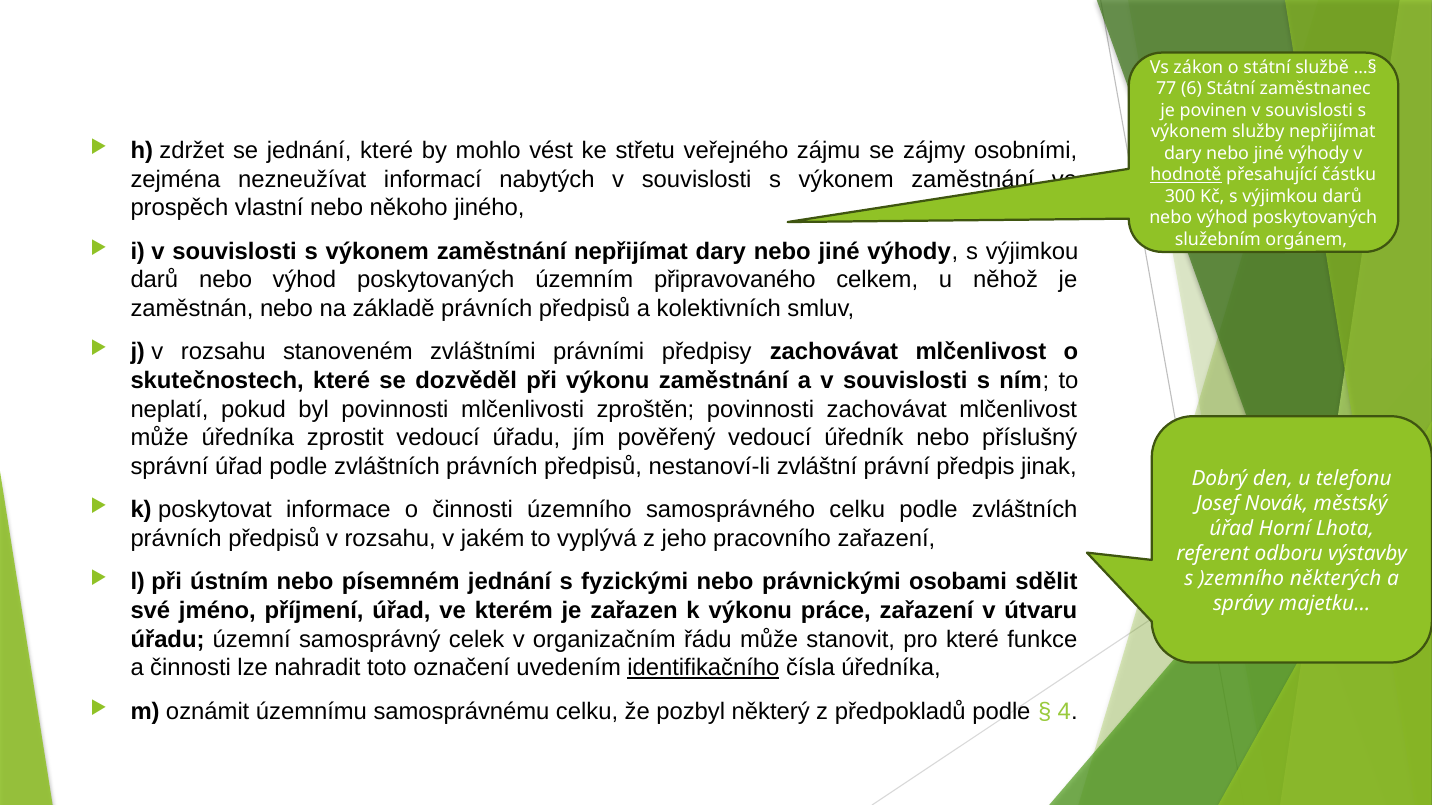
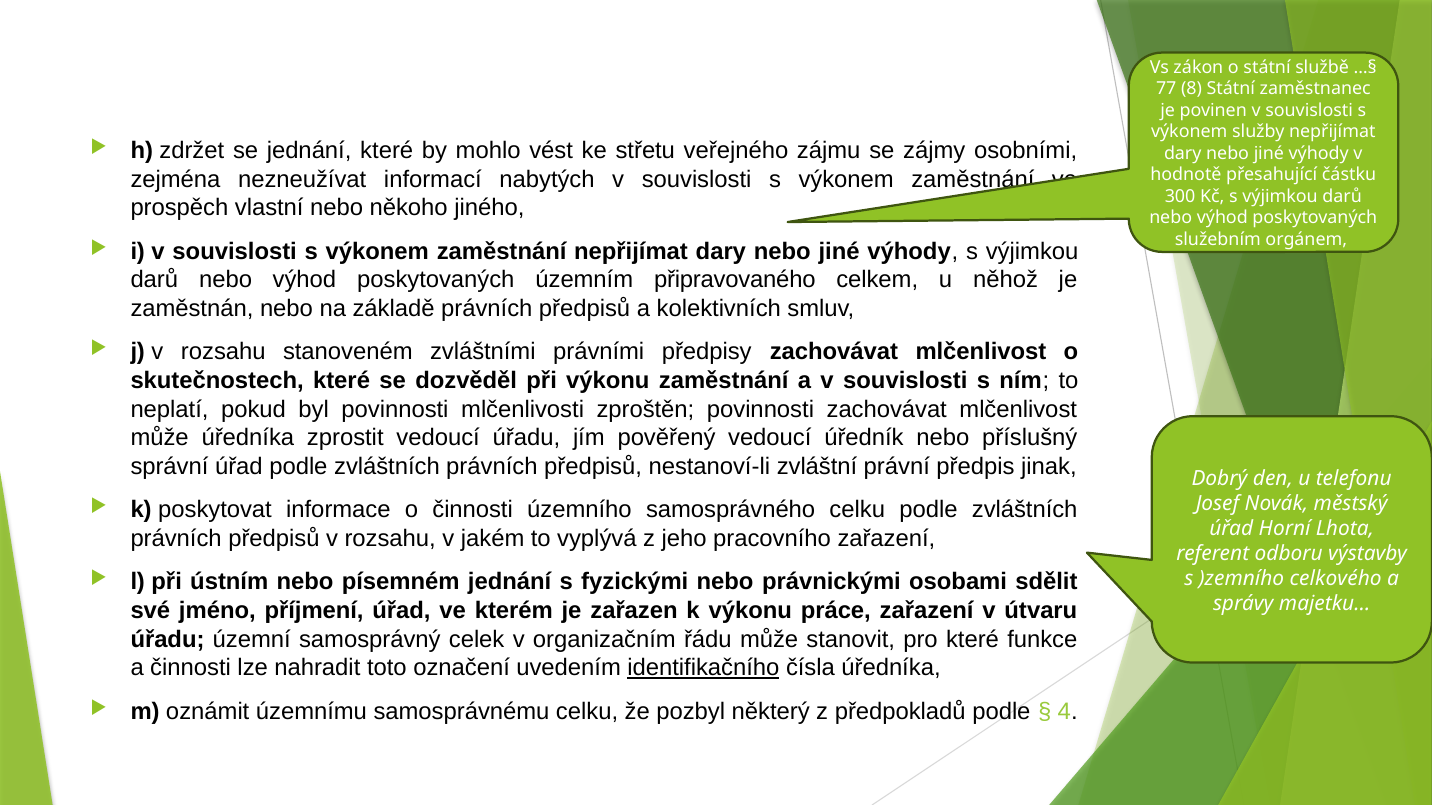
6: 6 -> 8 (1192, 89)
hodnotě underline: present -> none (1186, 175)
některých: některých -> celkového (1336, 579)
